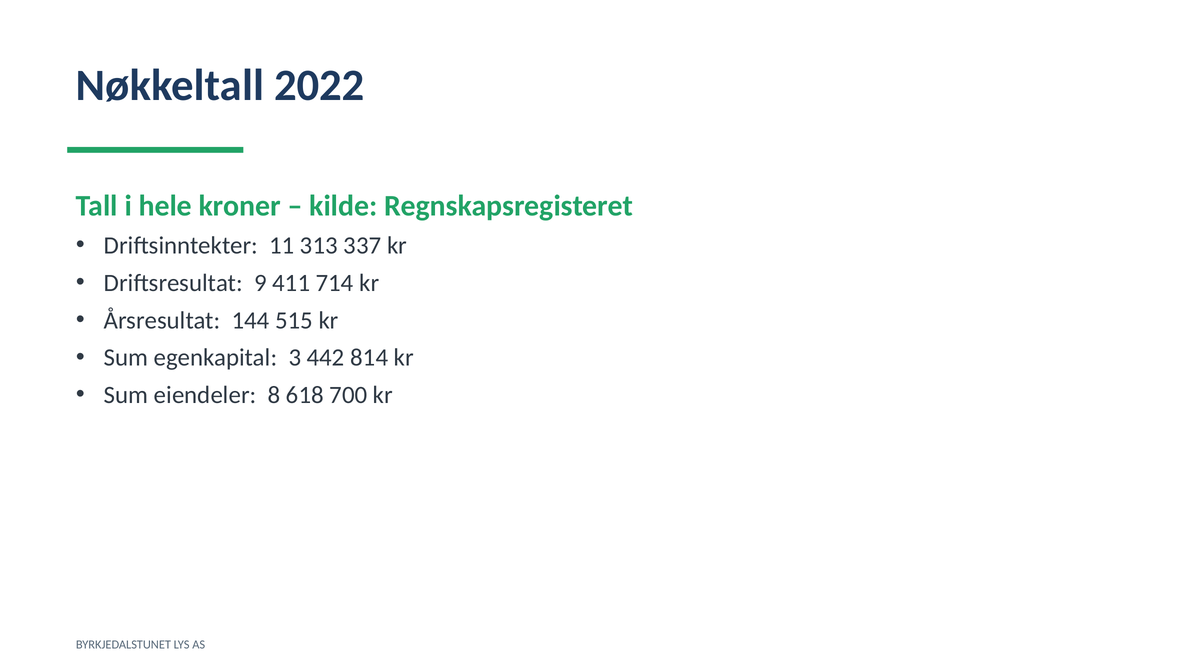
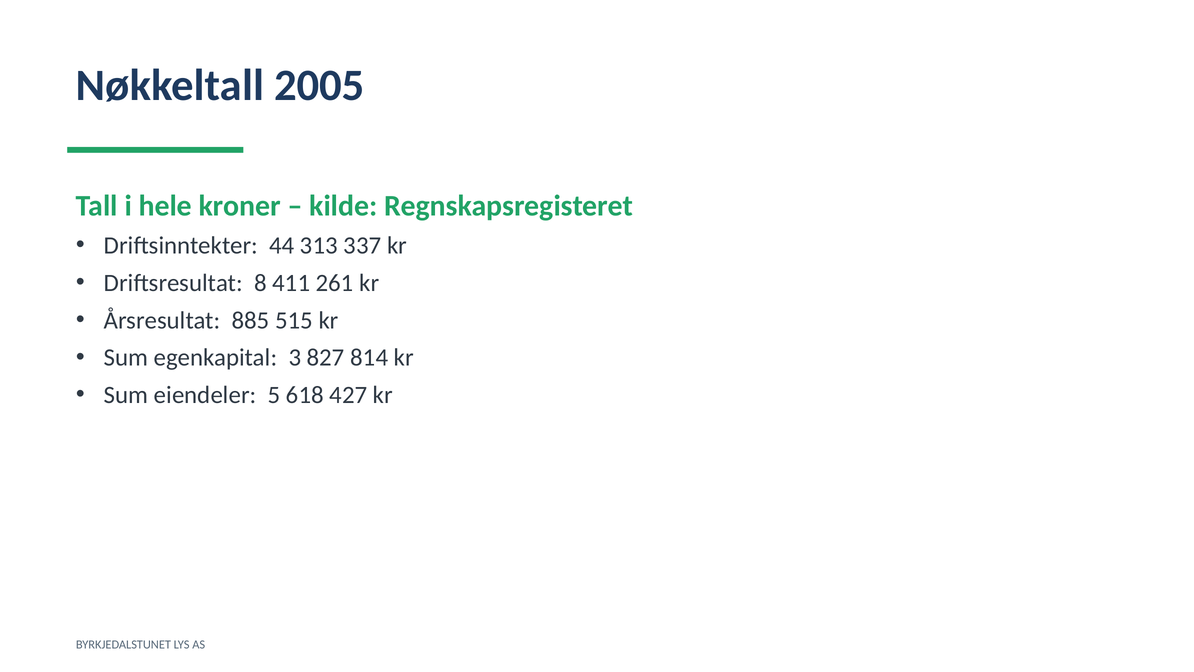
2022: 2022 -> 2005 (319, 85)
11: 11 -> 44 (282, 246)
9: 9 -> 8 (260, 283)
714: 714 -> 261 (335, 283)
144: 144 -> 885 (251, 320)
442: 442 -> 827 (326, 358)
8: 8 -> 5 (274, 395)
700: 700 -> 427 (348, 395)
